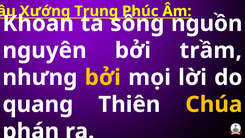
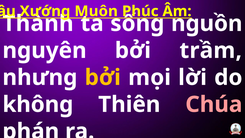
Trung: Trung -> Muôn (96, 11)
Khoan: Khoan -> Thành (38, 24)
quang: quang -> không (38, 104)
Chúa colour: yellow -> pink (214, 104)
